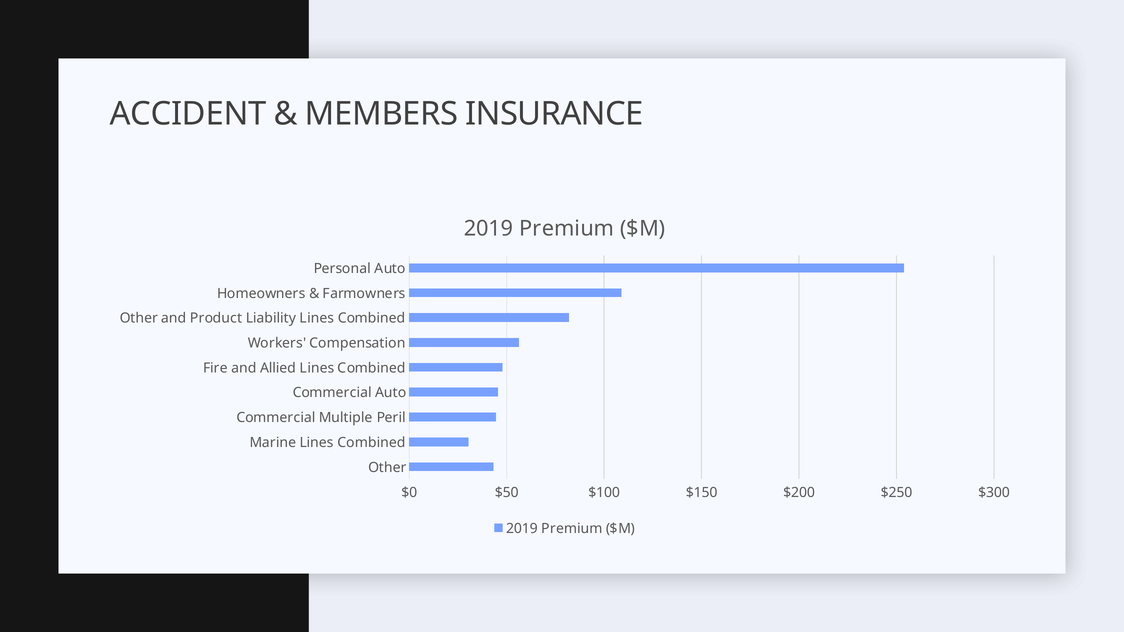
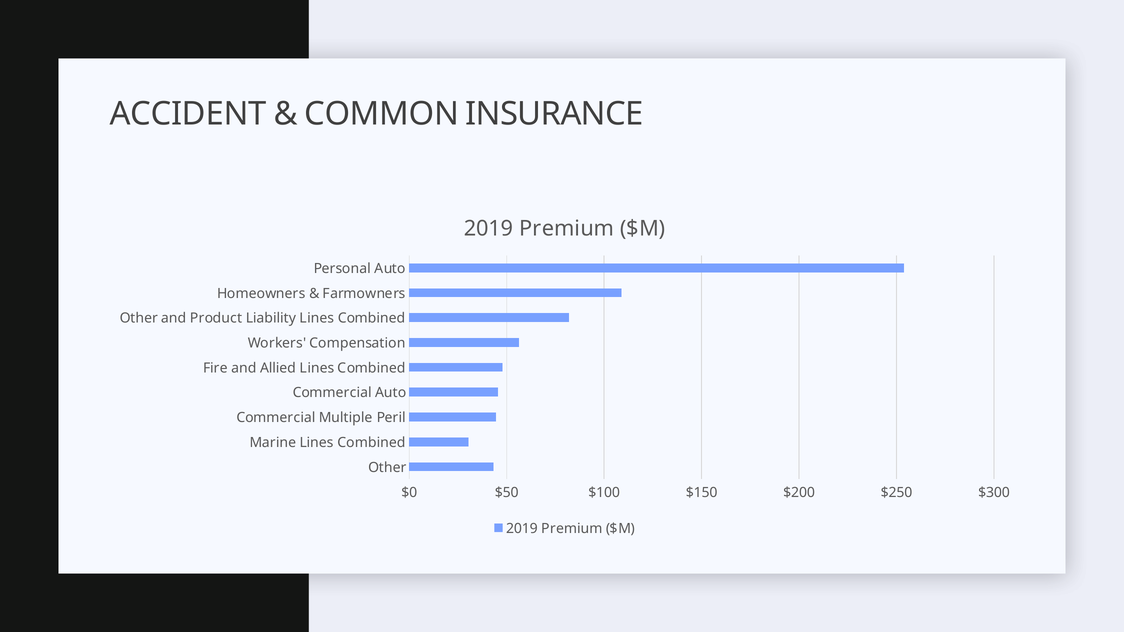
MEMBERS: MEMBERS -> COMMON (382, 114)
